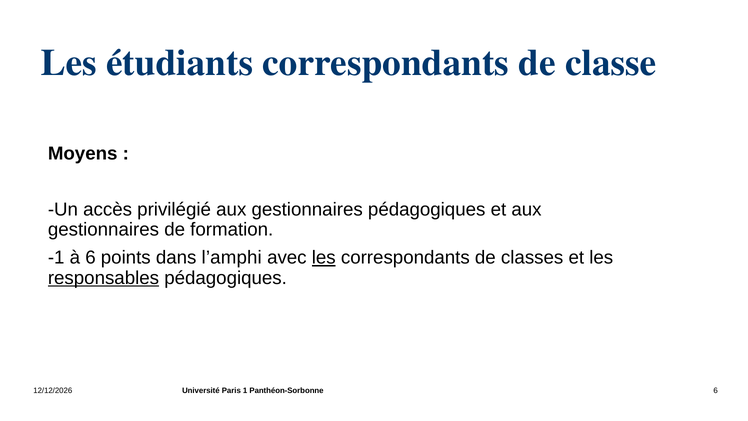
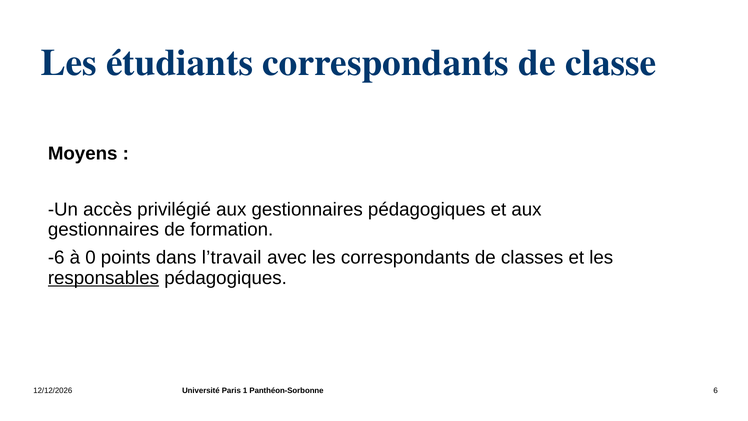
-1: -1 -> -6 (56, 258)
à 6: 6 -> 0 (90, 258)
l’amphi: l’amphi -> l’travail (232, 258)
les underline: present -> none (324, 258)
